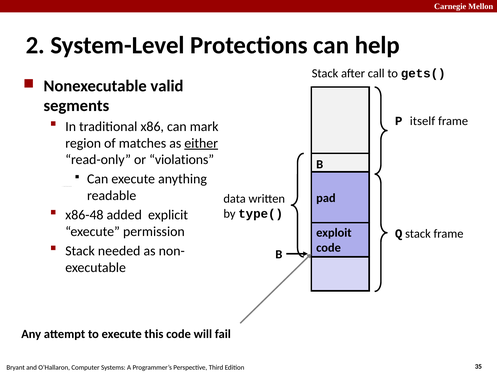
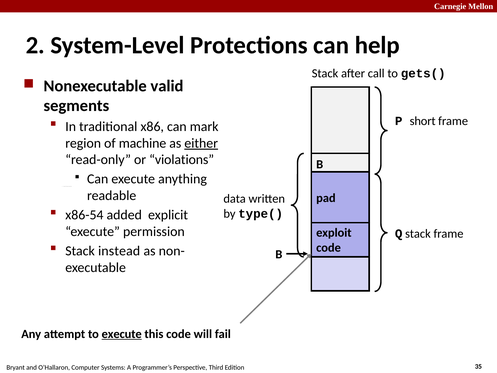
itself: itself -> short (423, 121)
matches: matches -> machine (143, 143)
x86-48: x86-48 -> x86-54 (84, 215)
needed: needed -> instead (119, 251)
execute underline: none -> present (122, 334)
